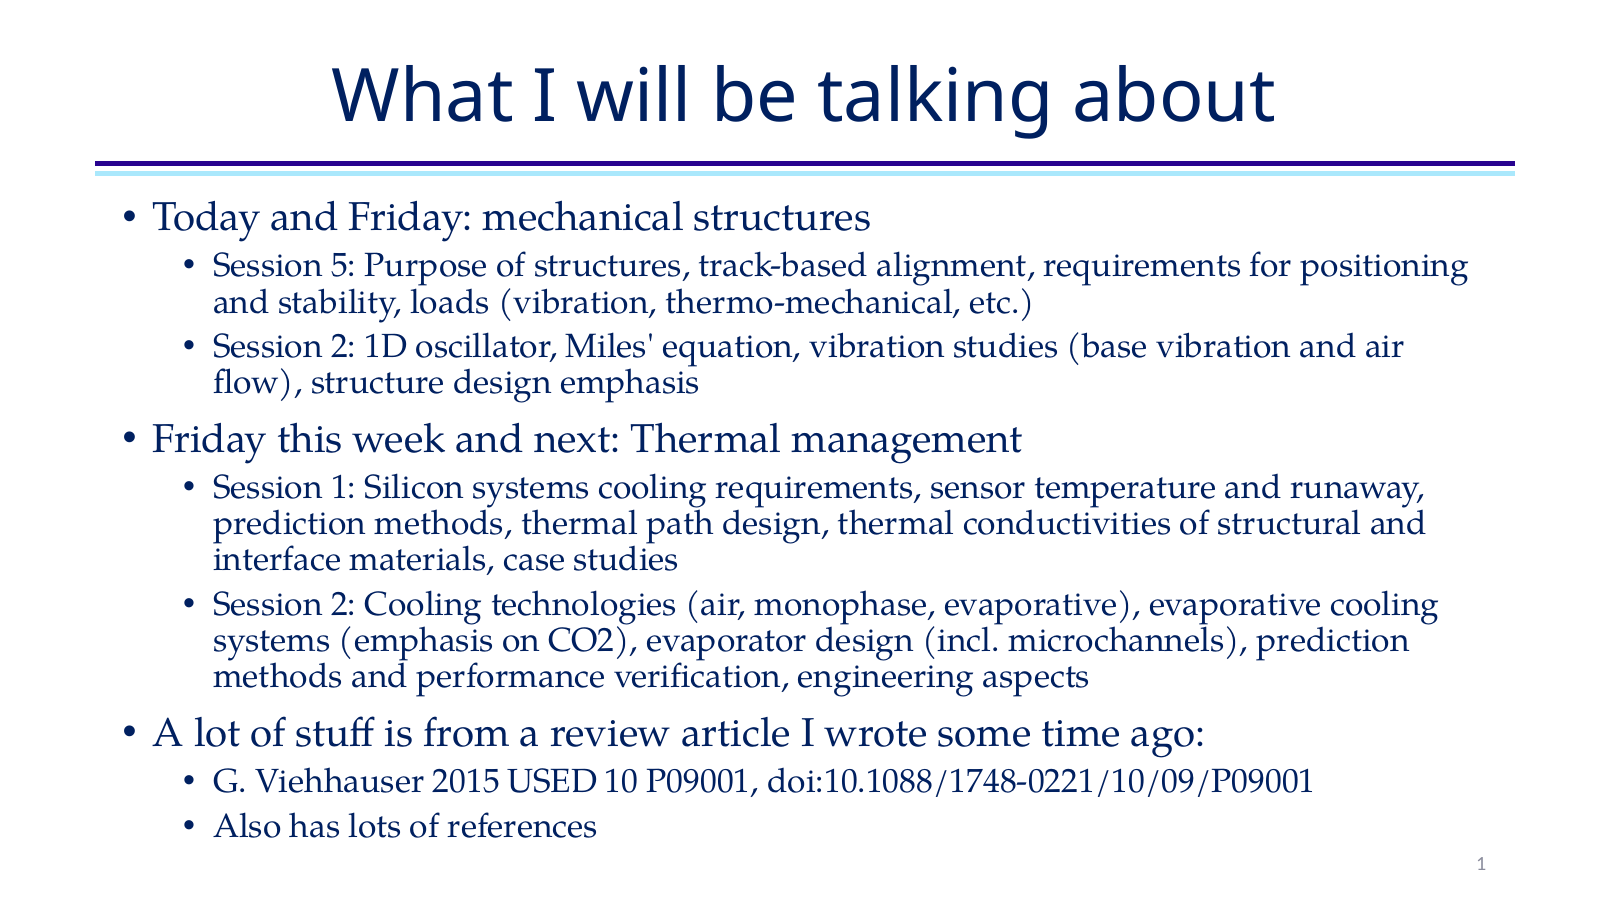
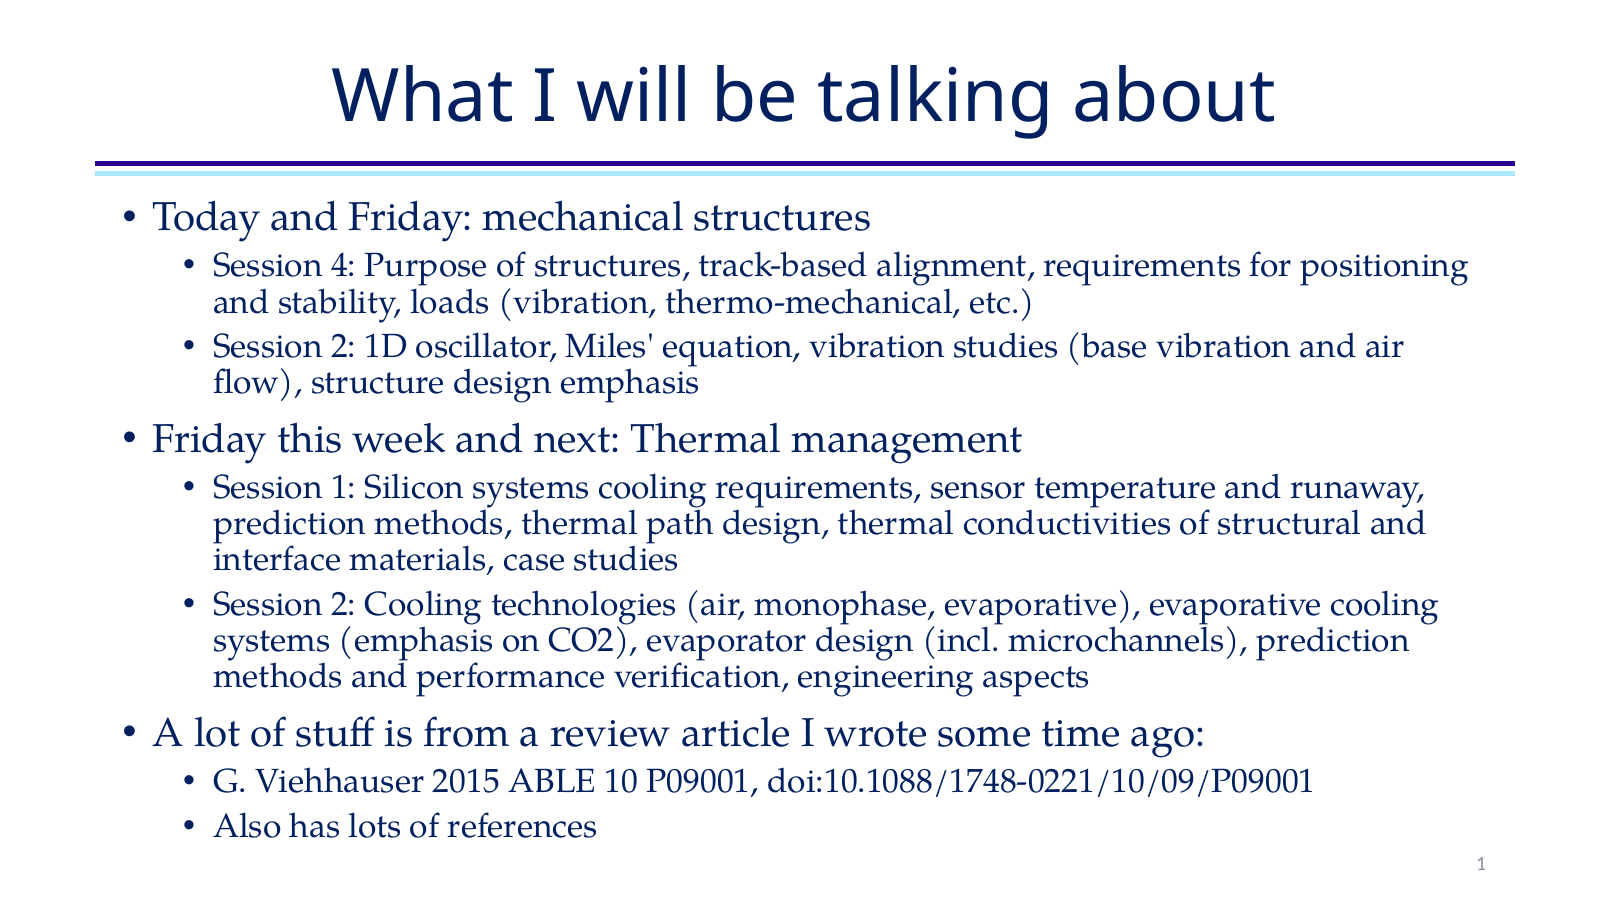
5: 5 -> 4 (344, 266)
USED: USED -> ABLE (552, 782)
